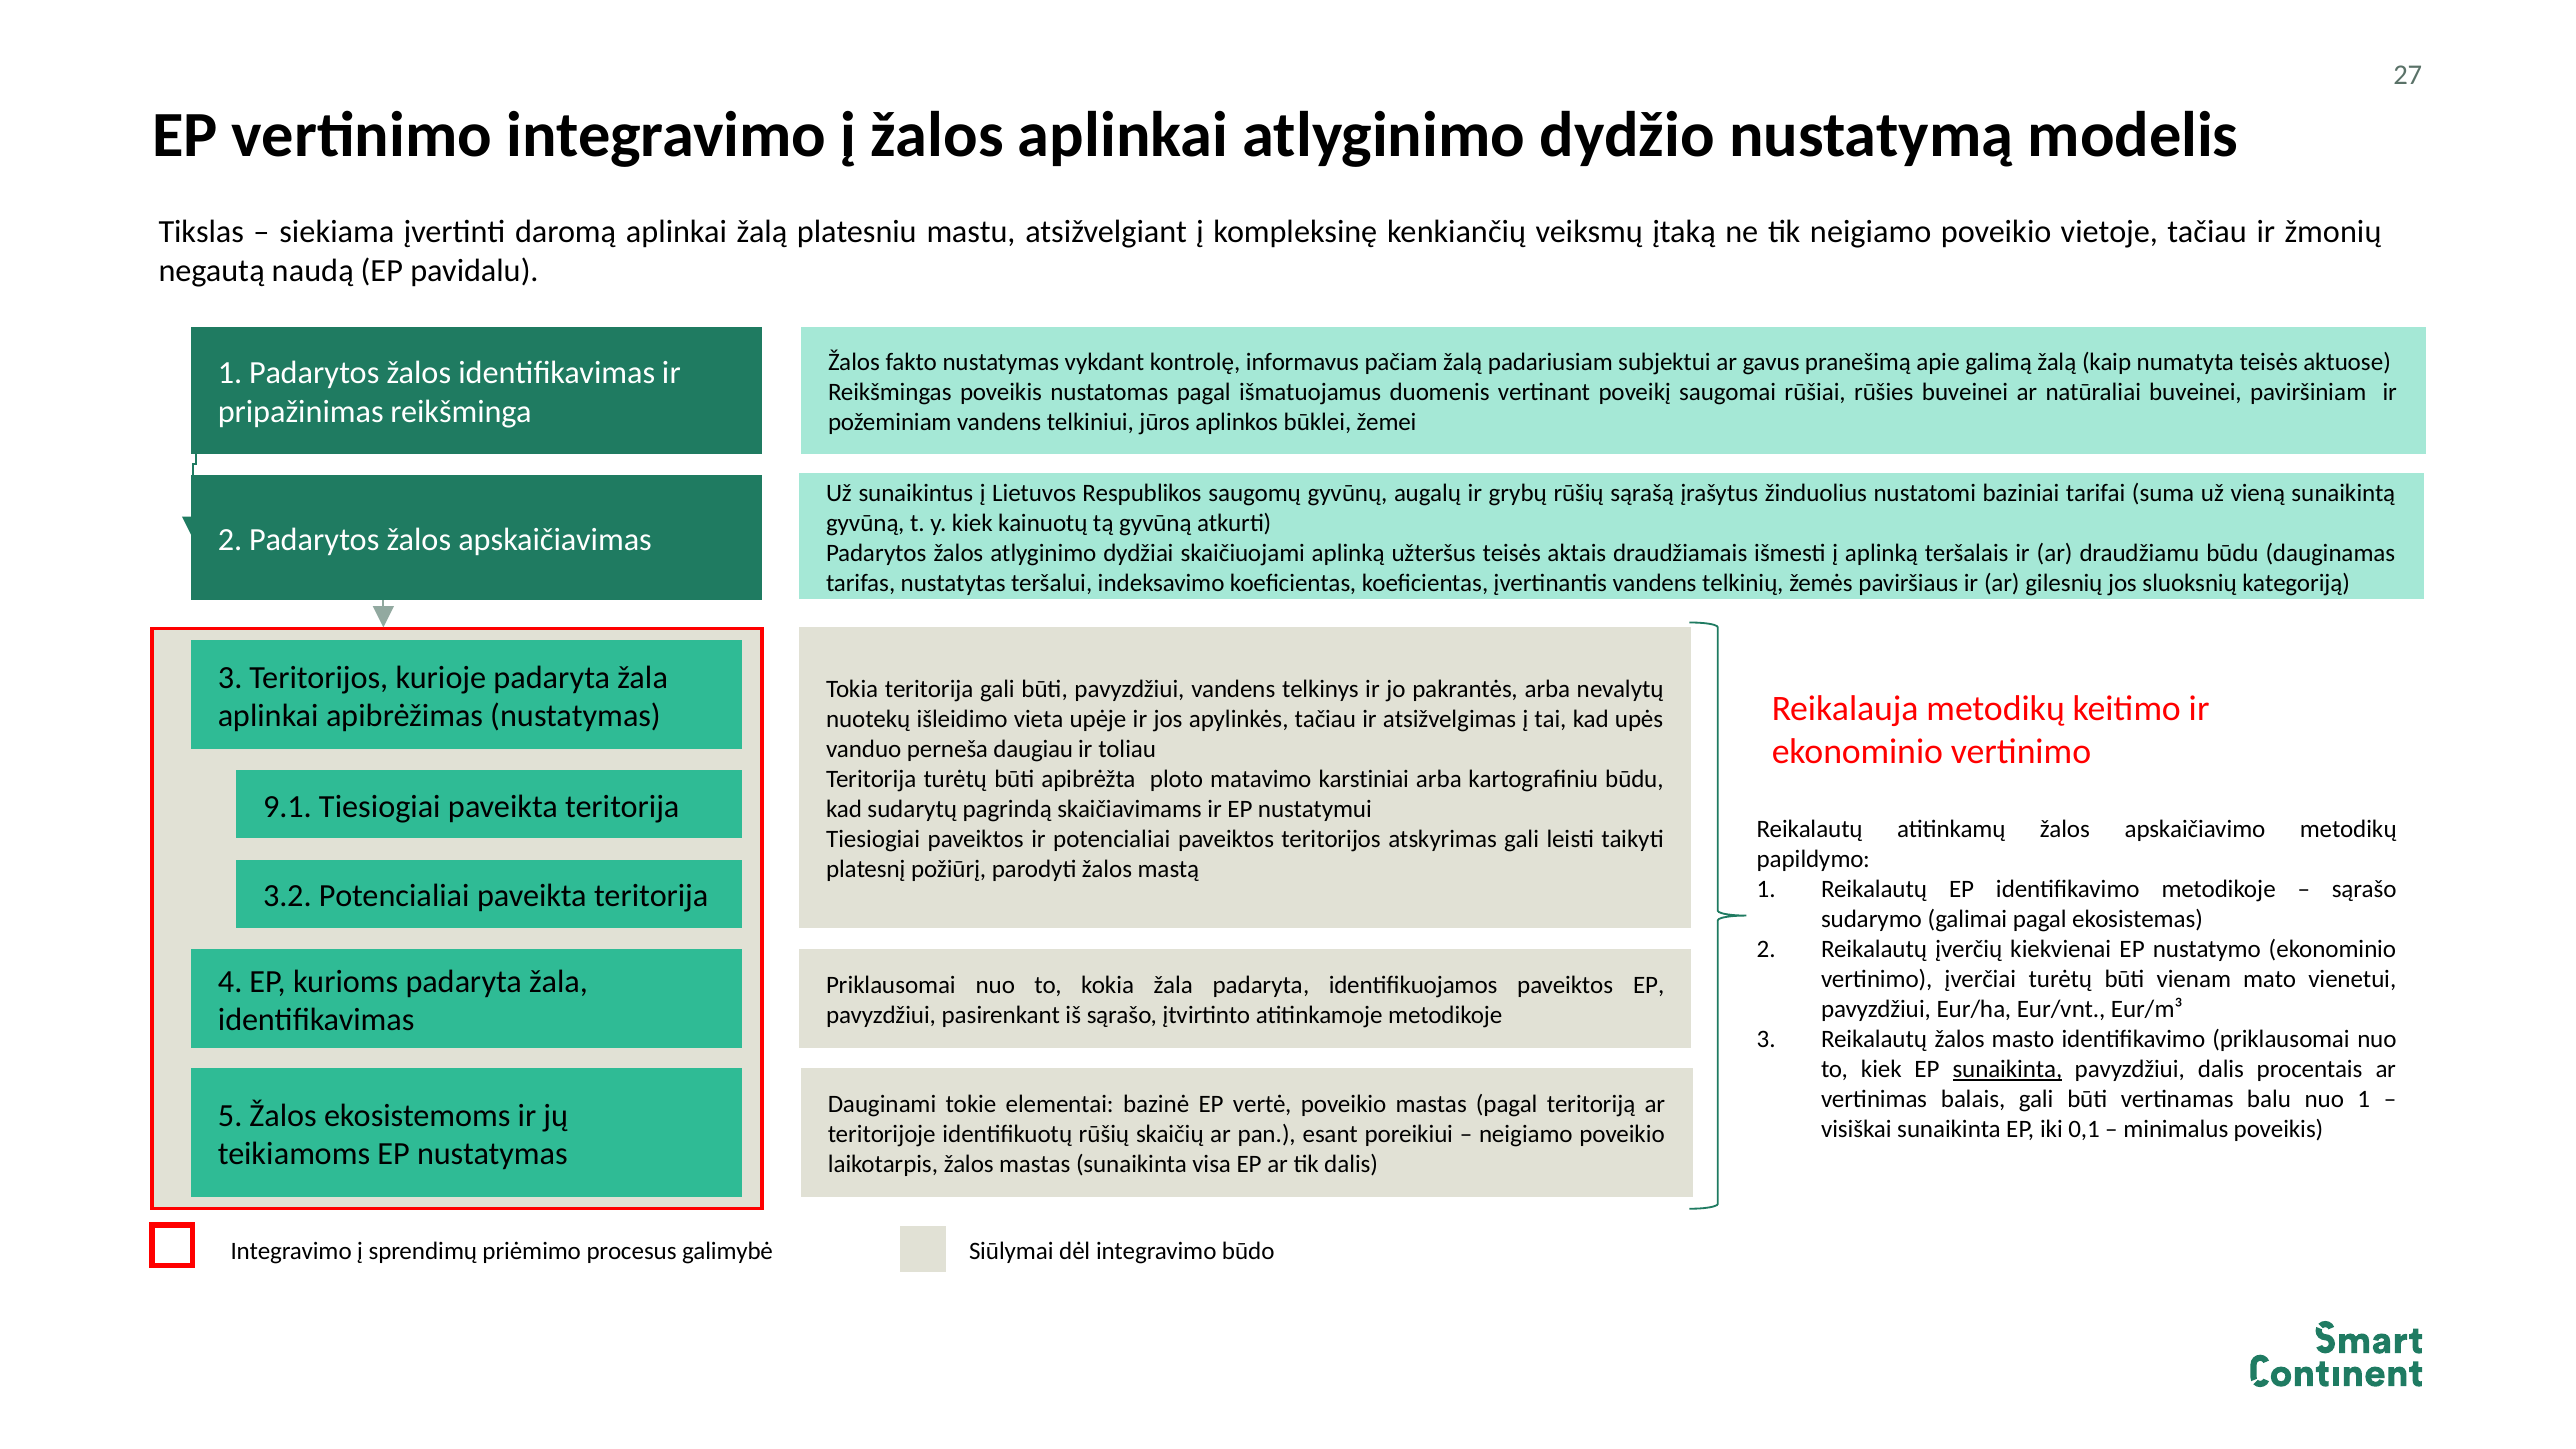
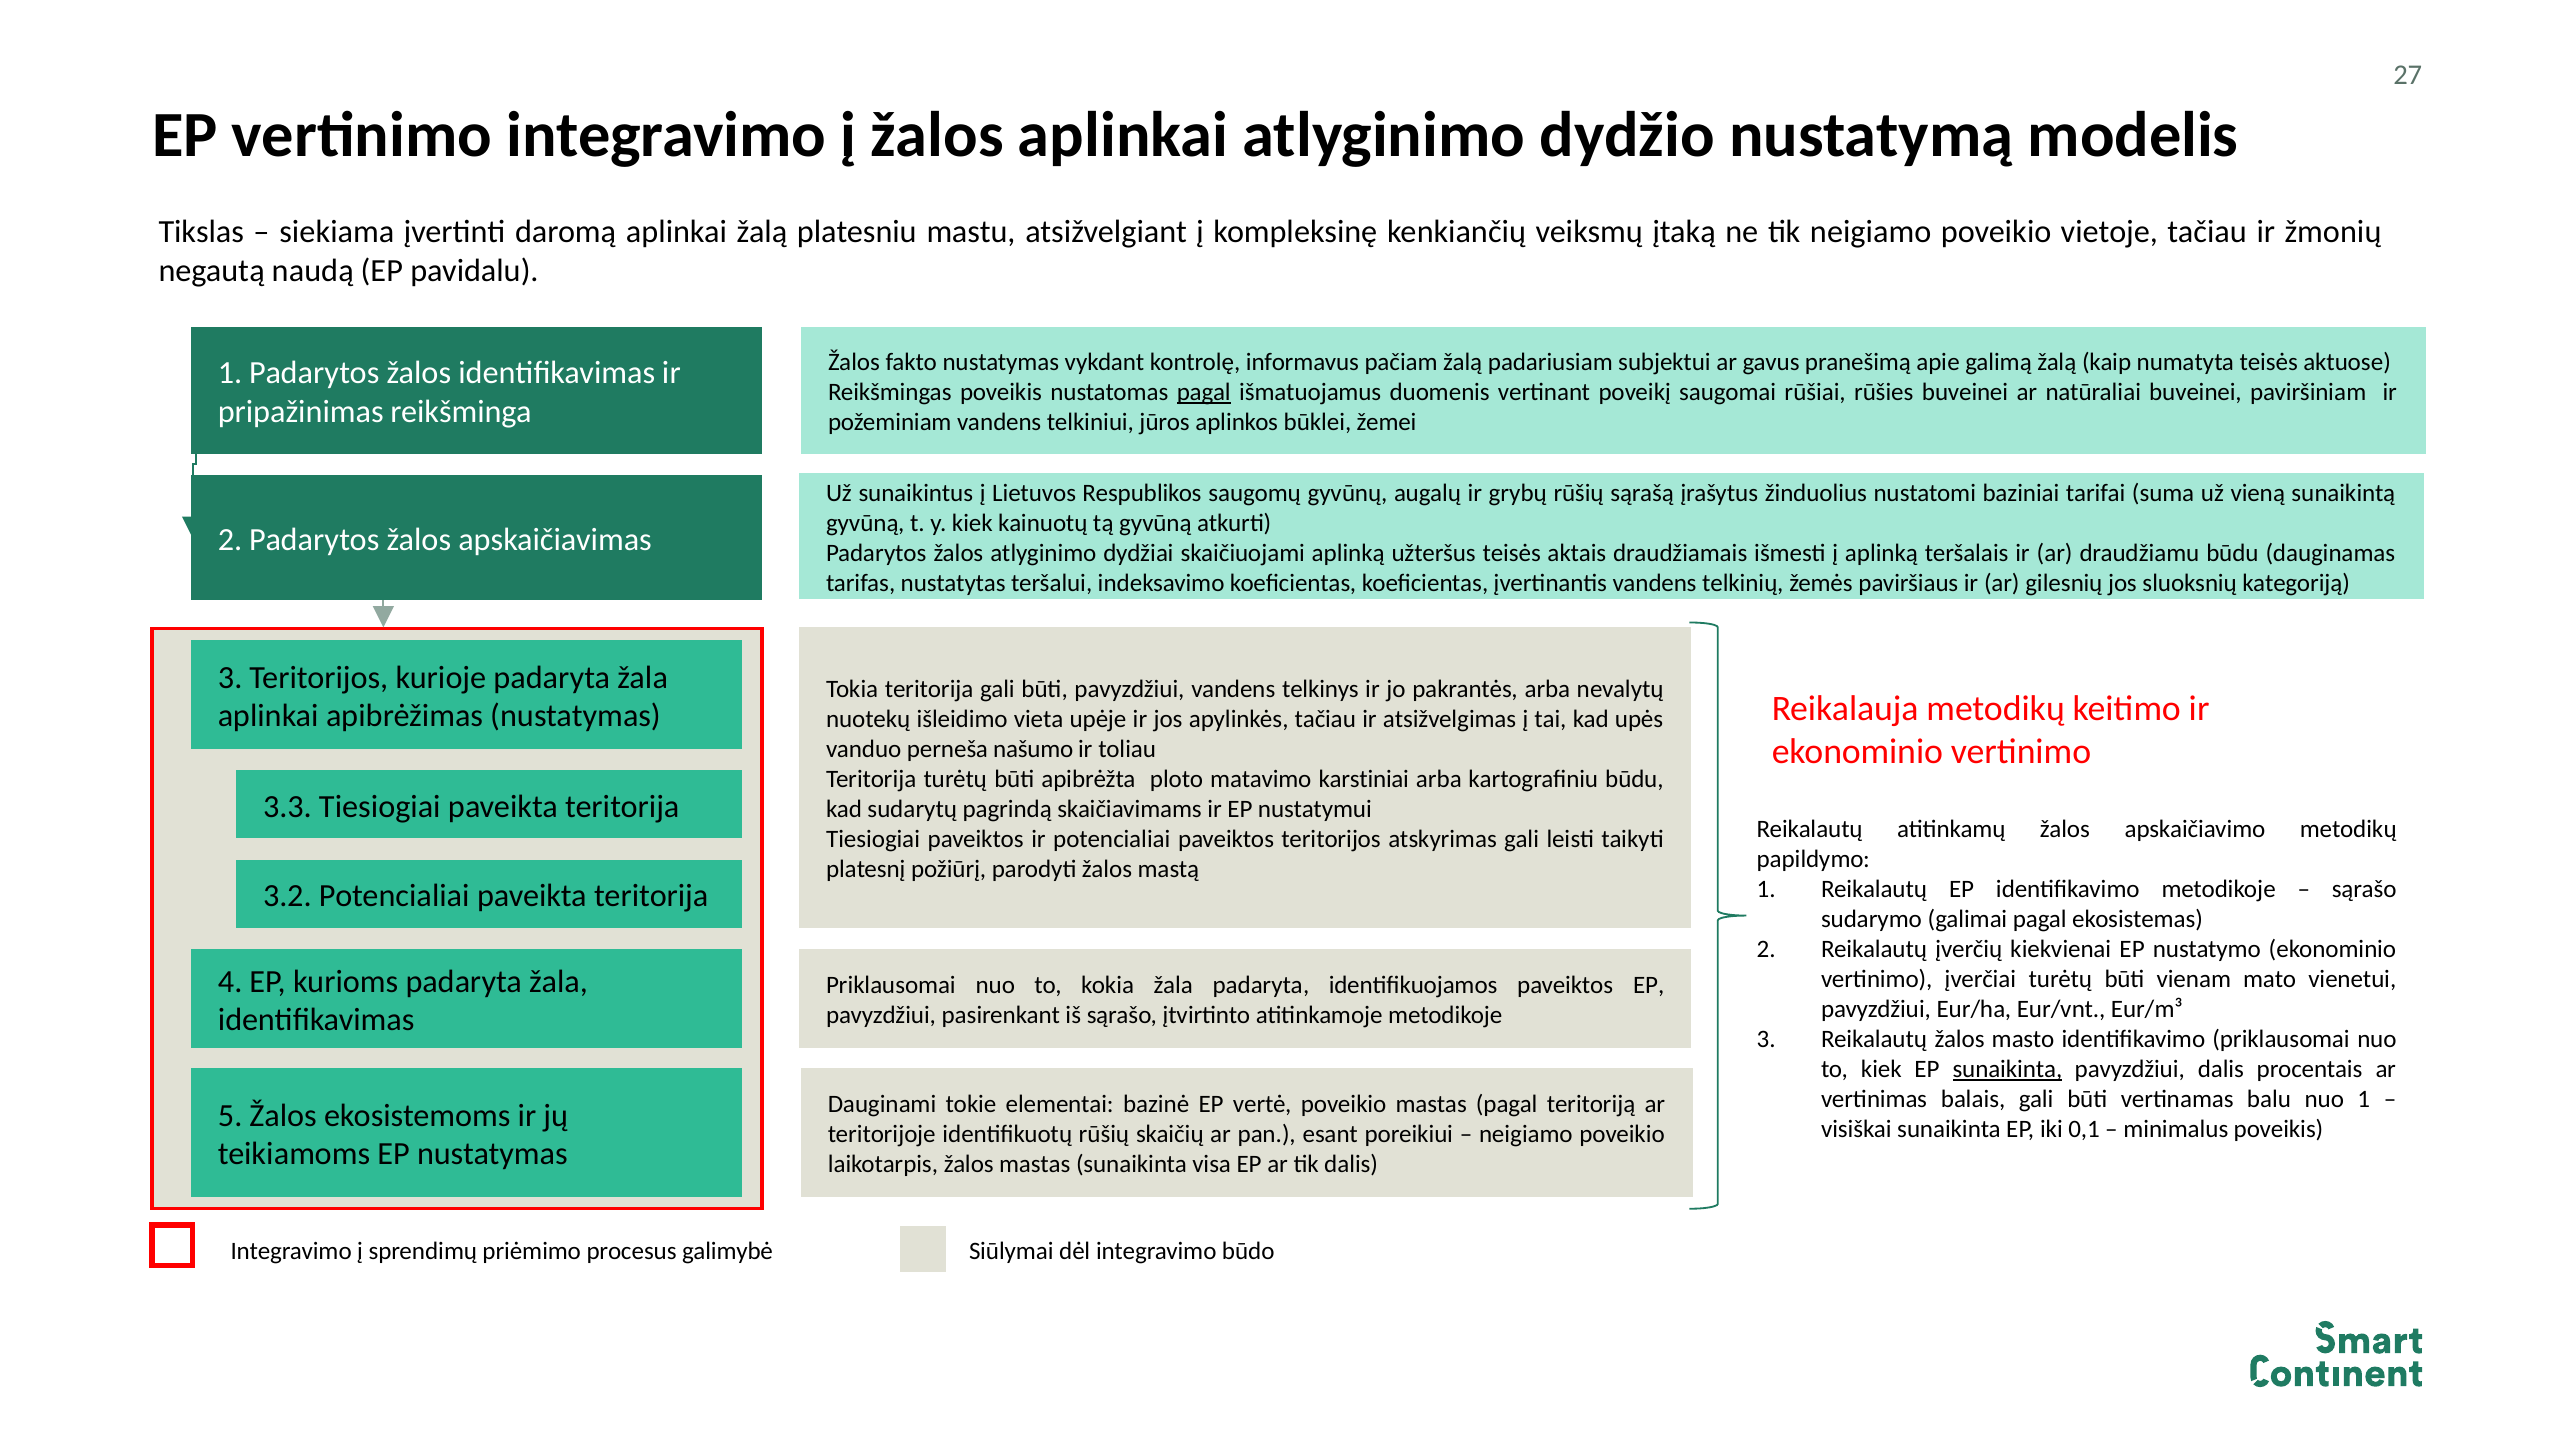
pagal underline: none -> present (1204, 392)
daugiau: daugiau -> našumo (1033, 749)
9.1: 9.1 -> 3.3 (287, 807)
